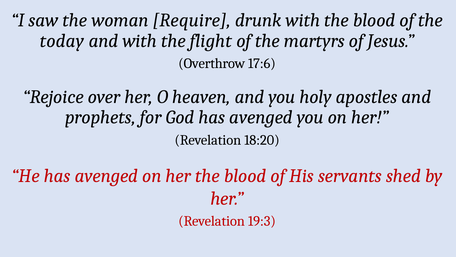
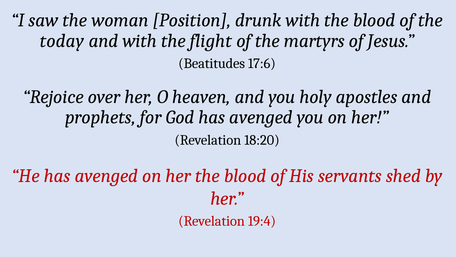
Require: Require -> Position (192, 20)
Overthrow: Overthrow -> Beatitudes (212, 63)
19:3: 19:3 -> 19:4 (262, 221)
